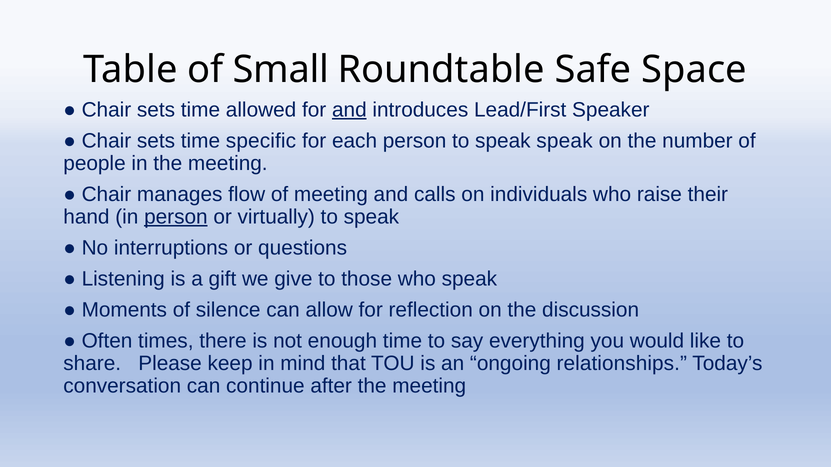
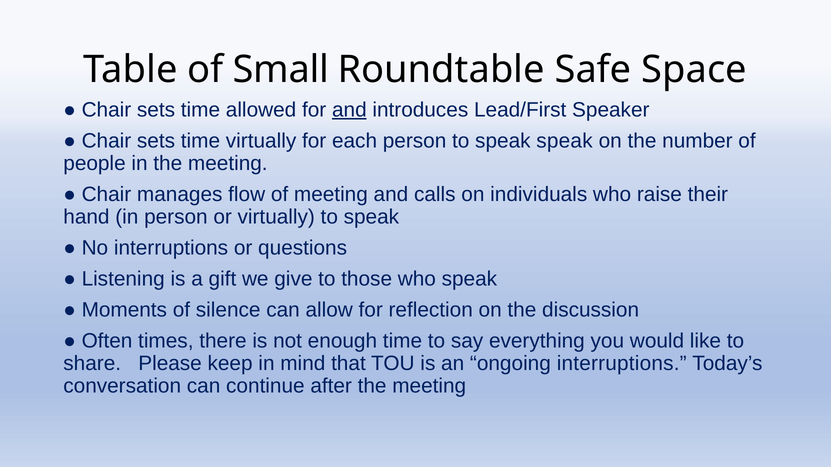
time specific: specific -> virtually (261, 141)
person underline: present -> none (176, 217)
ongoing relationships: relationships -> interruptions (622, 364)
